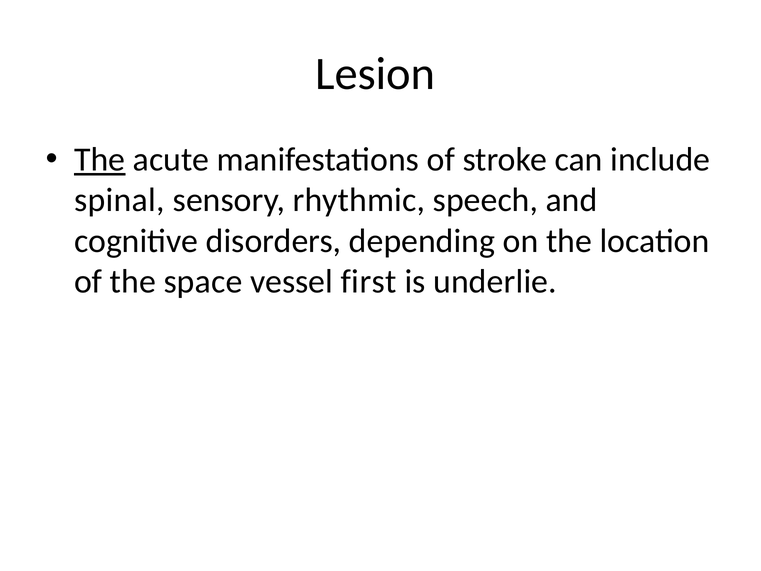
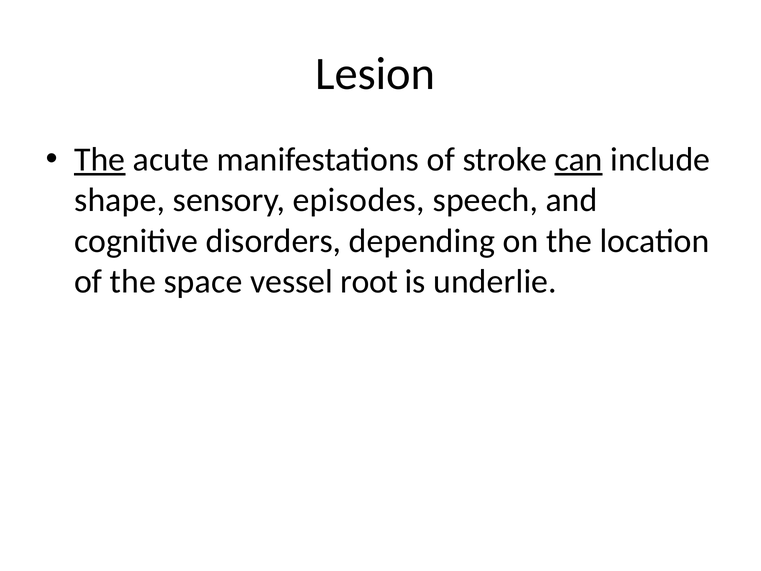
can underline: none -> present (579, 160)
spinal: spinal -> shape (120, 200)
rhythmic: rhythmic -> episodes (359, 200)
first: first -> root (369, 281)
